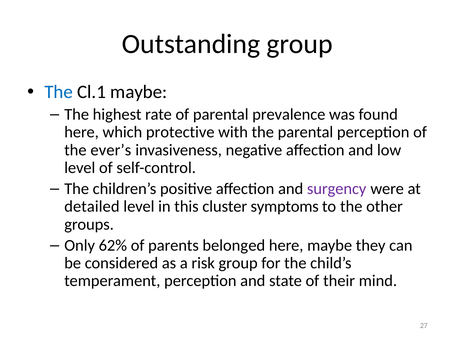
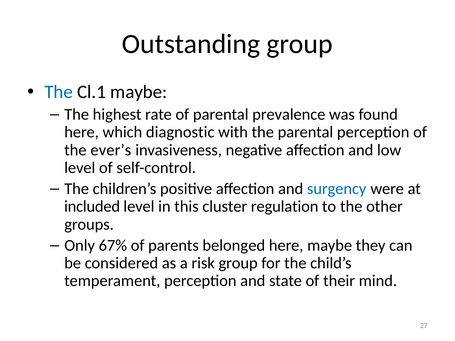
protective: protective -> diagnostic (180, 132)
surgency colour: purple -> blue (337, 189)
detailed: detailed -> included (92, 207)
symptoms: symptoms -> regulation (285, 207)
62%: 62% -> 67% (113, 246)
